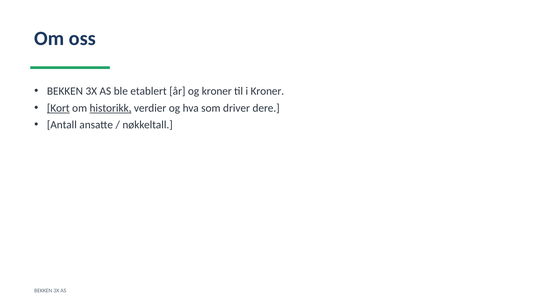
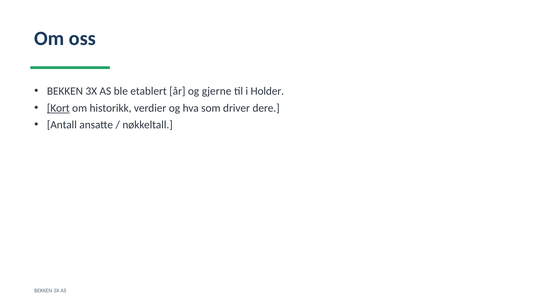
og kroner: kroner -> gjerne (217, 91)
i Kroner: Kroner -> Holder (267, 91)
historikk underline: present -> none (111, 108)
